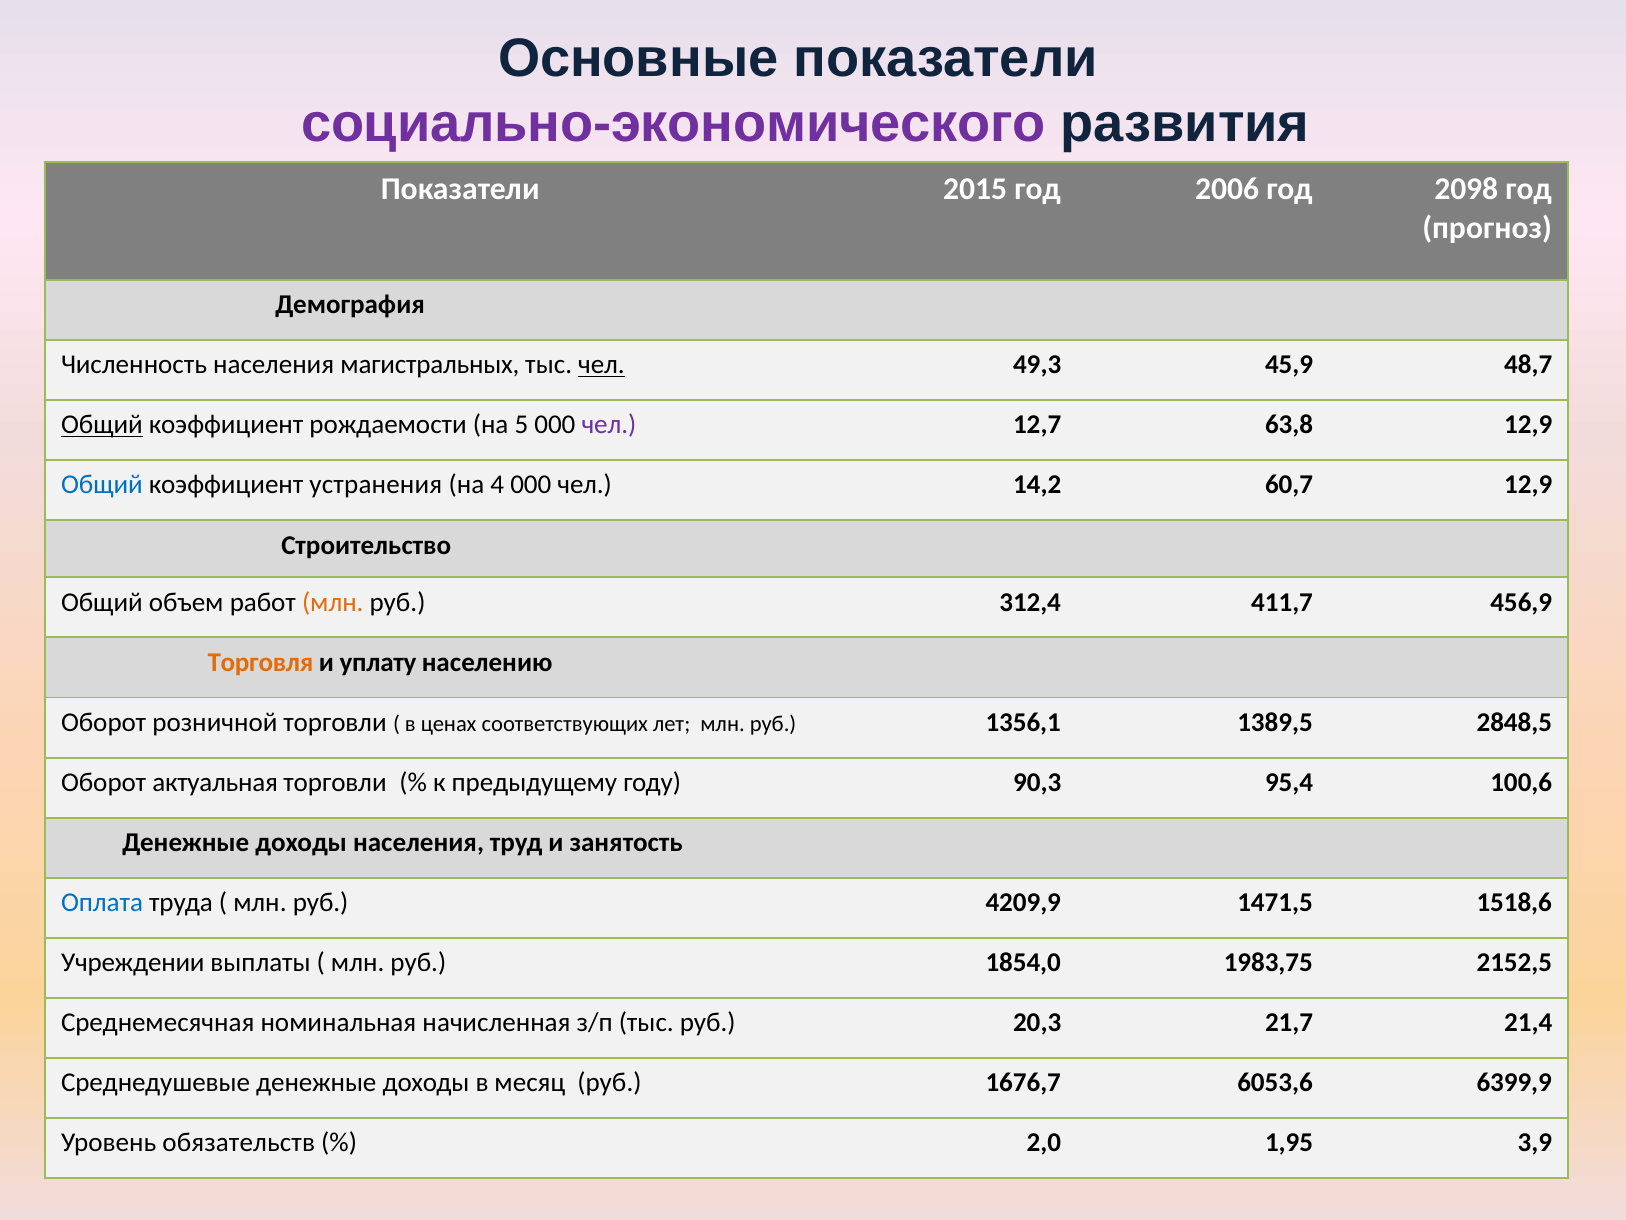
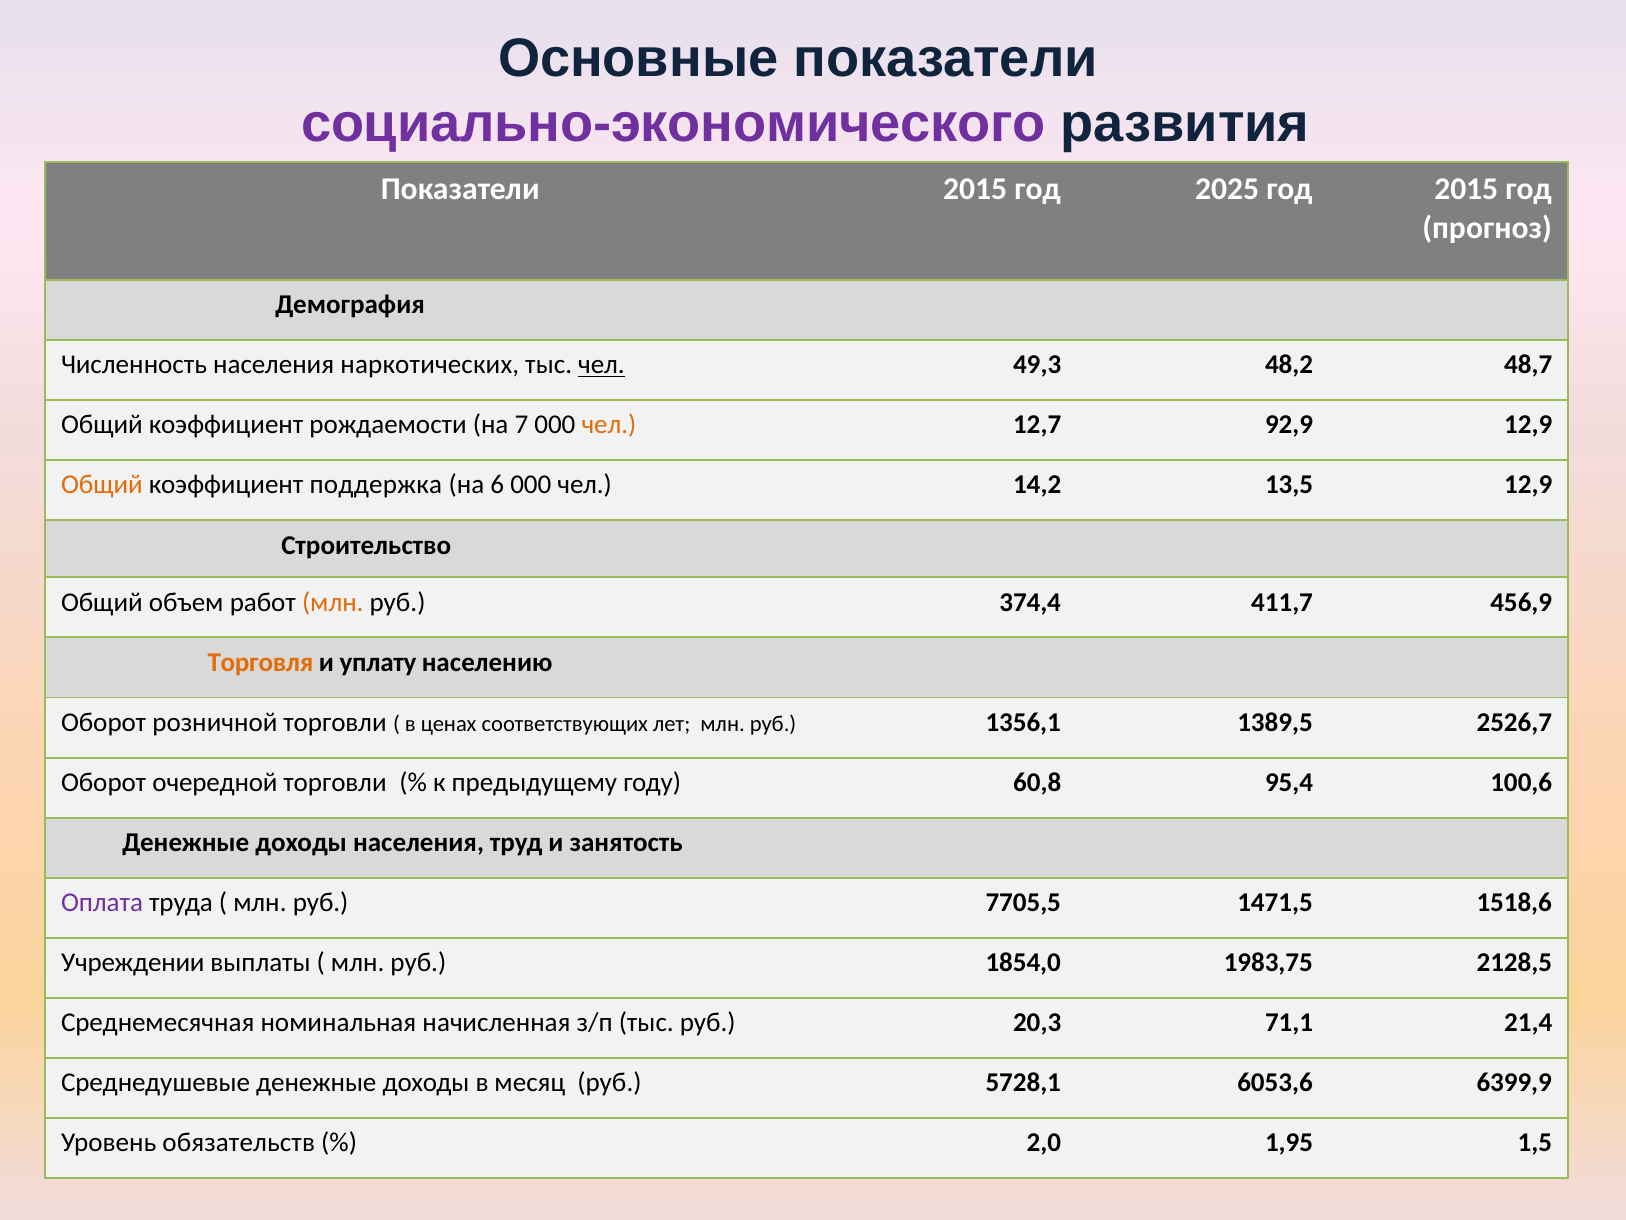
2006: 2006 -> 2025 (1227, 189)
год 2098: 2098 -> 2015 (1466, 189)
магистральных: магистральных -> наркотических (430, 365)
45,9: 45,9 -> 48,2 (1289, 365)
Общий underline: present -> none (102, 425)
5: 5 -> 7 (521, 425)
чел colour: purple -> orange (609, 425)
63,8: 63,8 -> 92,9 (1289, 425)
Общий colour: blue -> orange (102, 485)
устранения: устранения -> поддержка (376, 485)
на 4: 4 -> 6 (497, 485)
60,7: 60,7 -> 13,5 (1289, 485)
312,4: 312,4 -> 374,4 (1030, 602)
2848,5: 2848,5 -> 2526,7 (1514, 722)
актуальная: актуальная -> очередной (215, 782)
90,3: 90,3 -> 60,8 (1037, 782)
Оплата colour: blue -> purple (102, 902)
4209,9: 4209,9 -> 7705,5 (1023, 902)
2152,5: 2152,5 -> 2128,5 (1514, 962)
21,7: 21,7 -> 71,1 (1289, 1022)
1676,7: 1676,7 -> 5728,1 (1023, 1082)
3,9: 3,9 -> 1,5 (1535, 1142)
